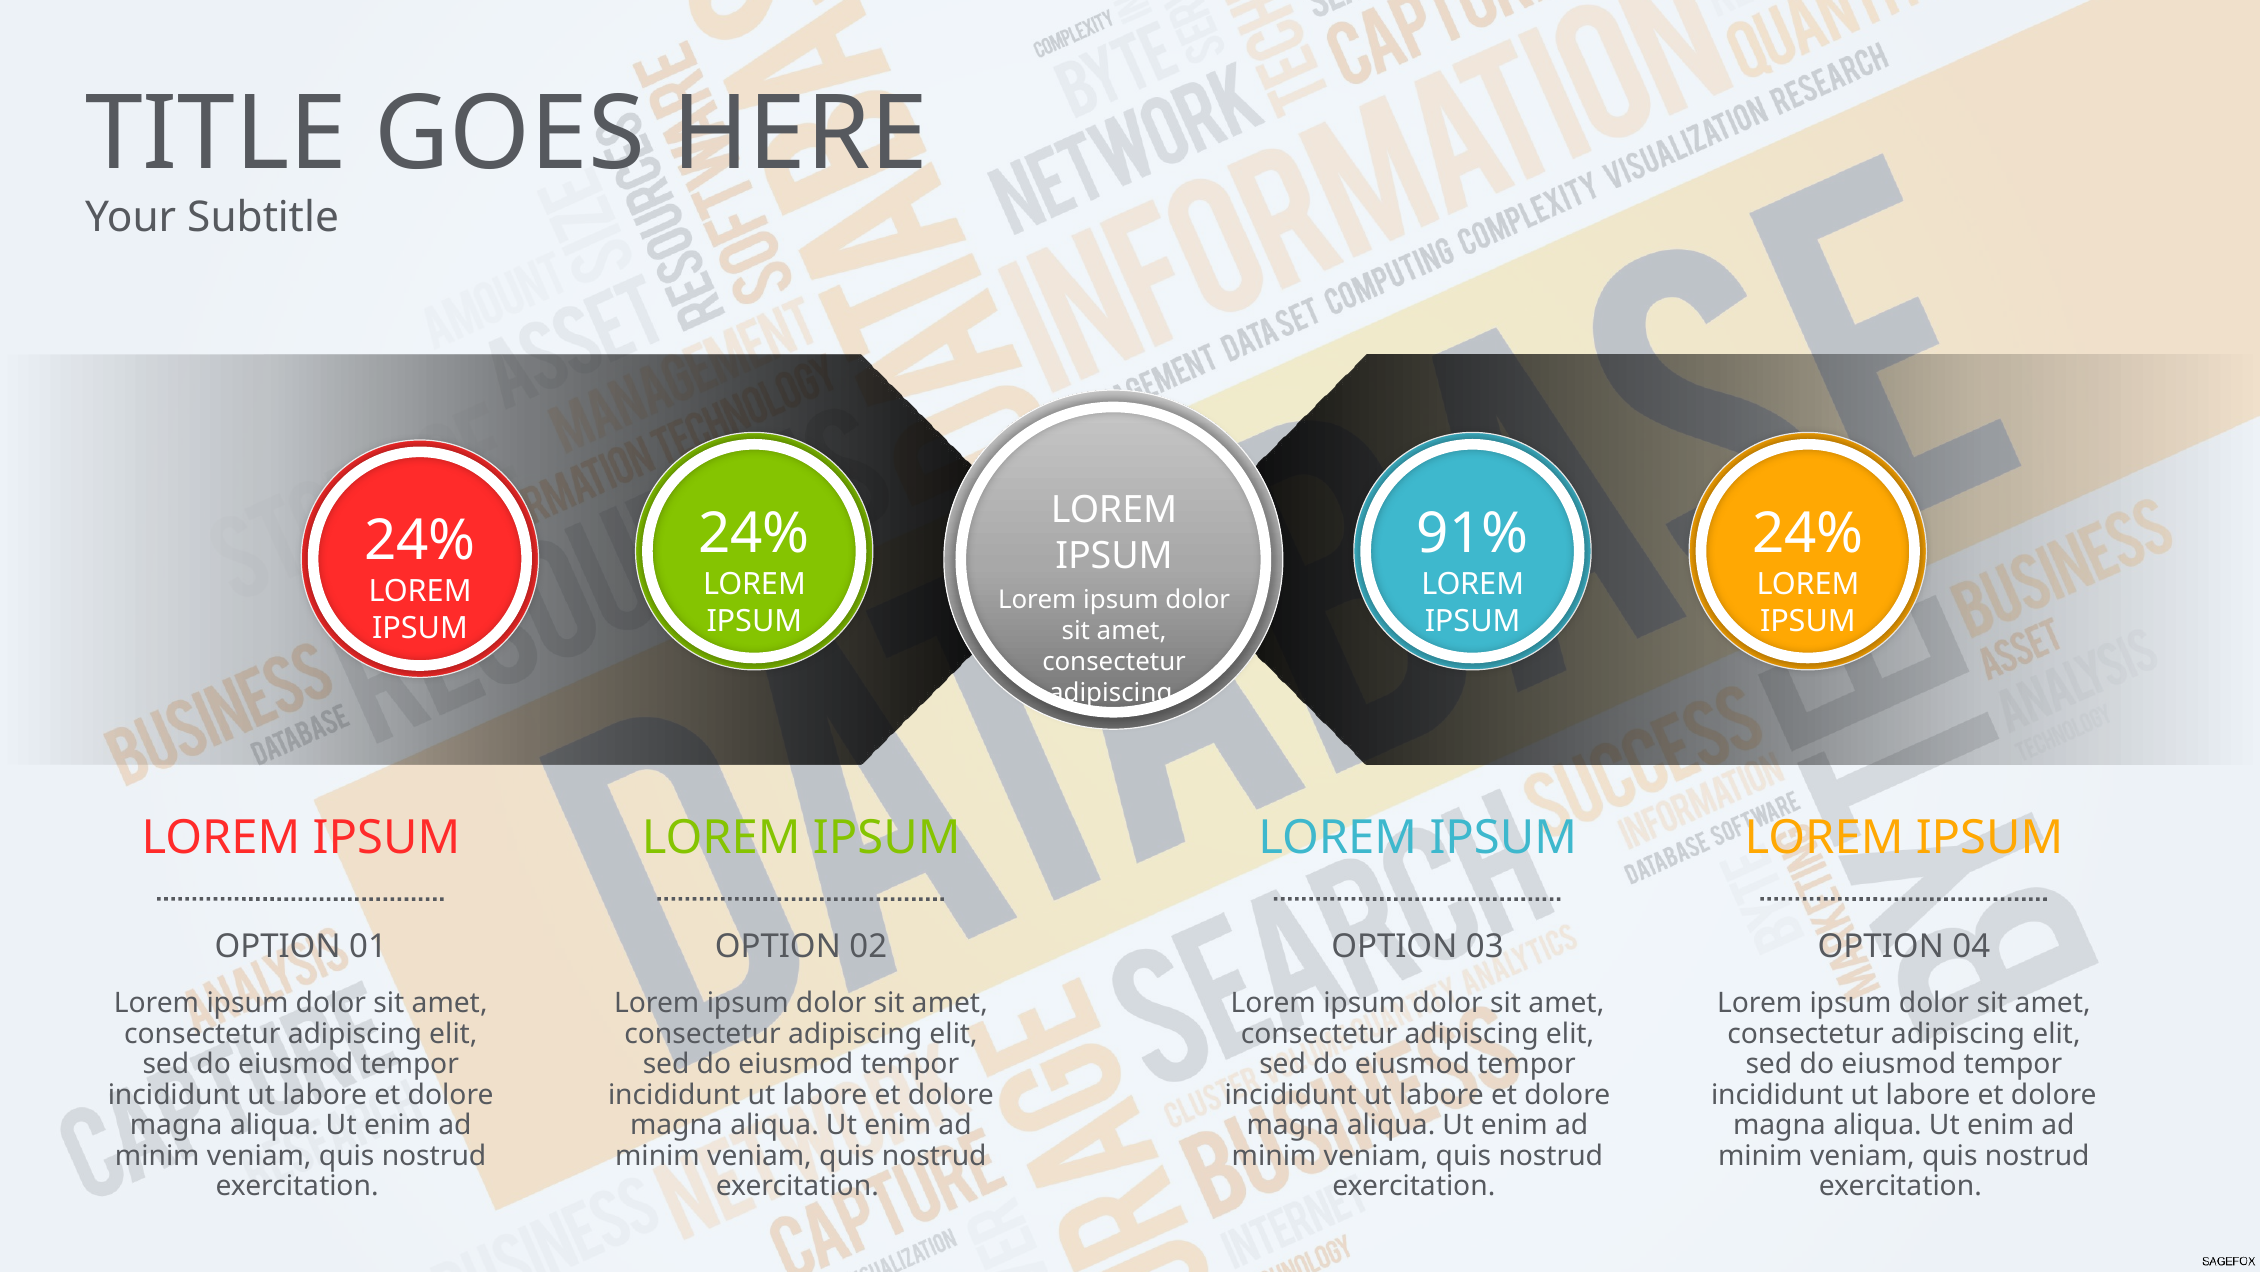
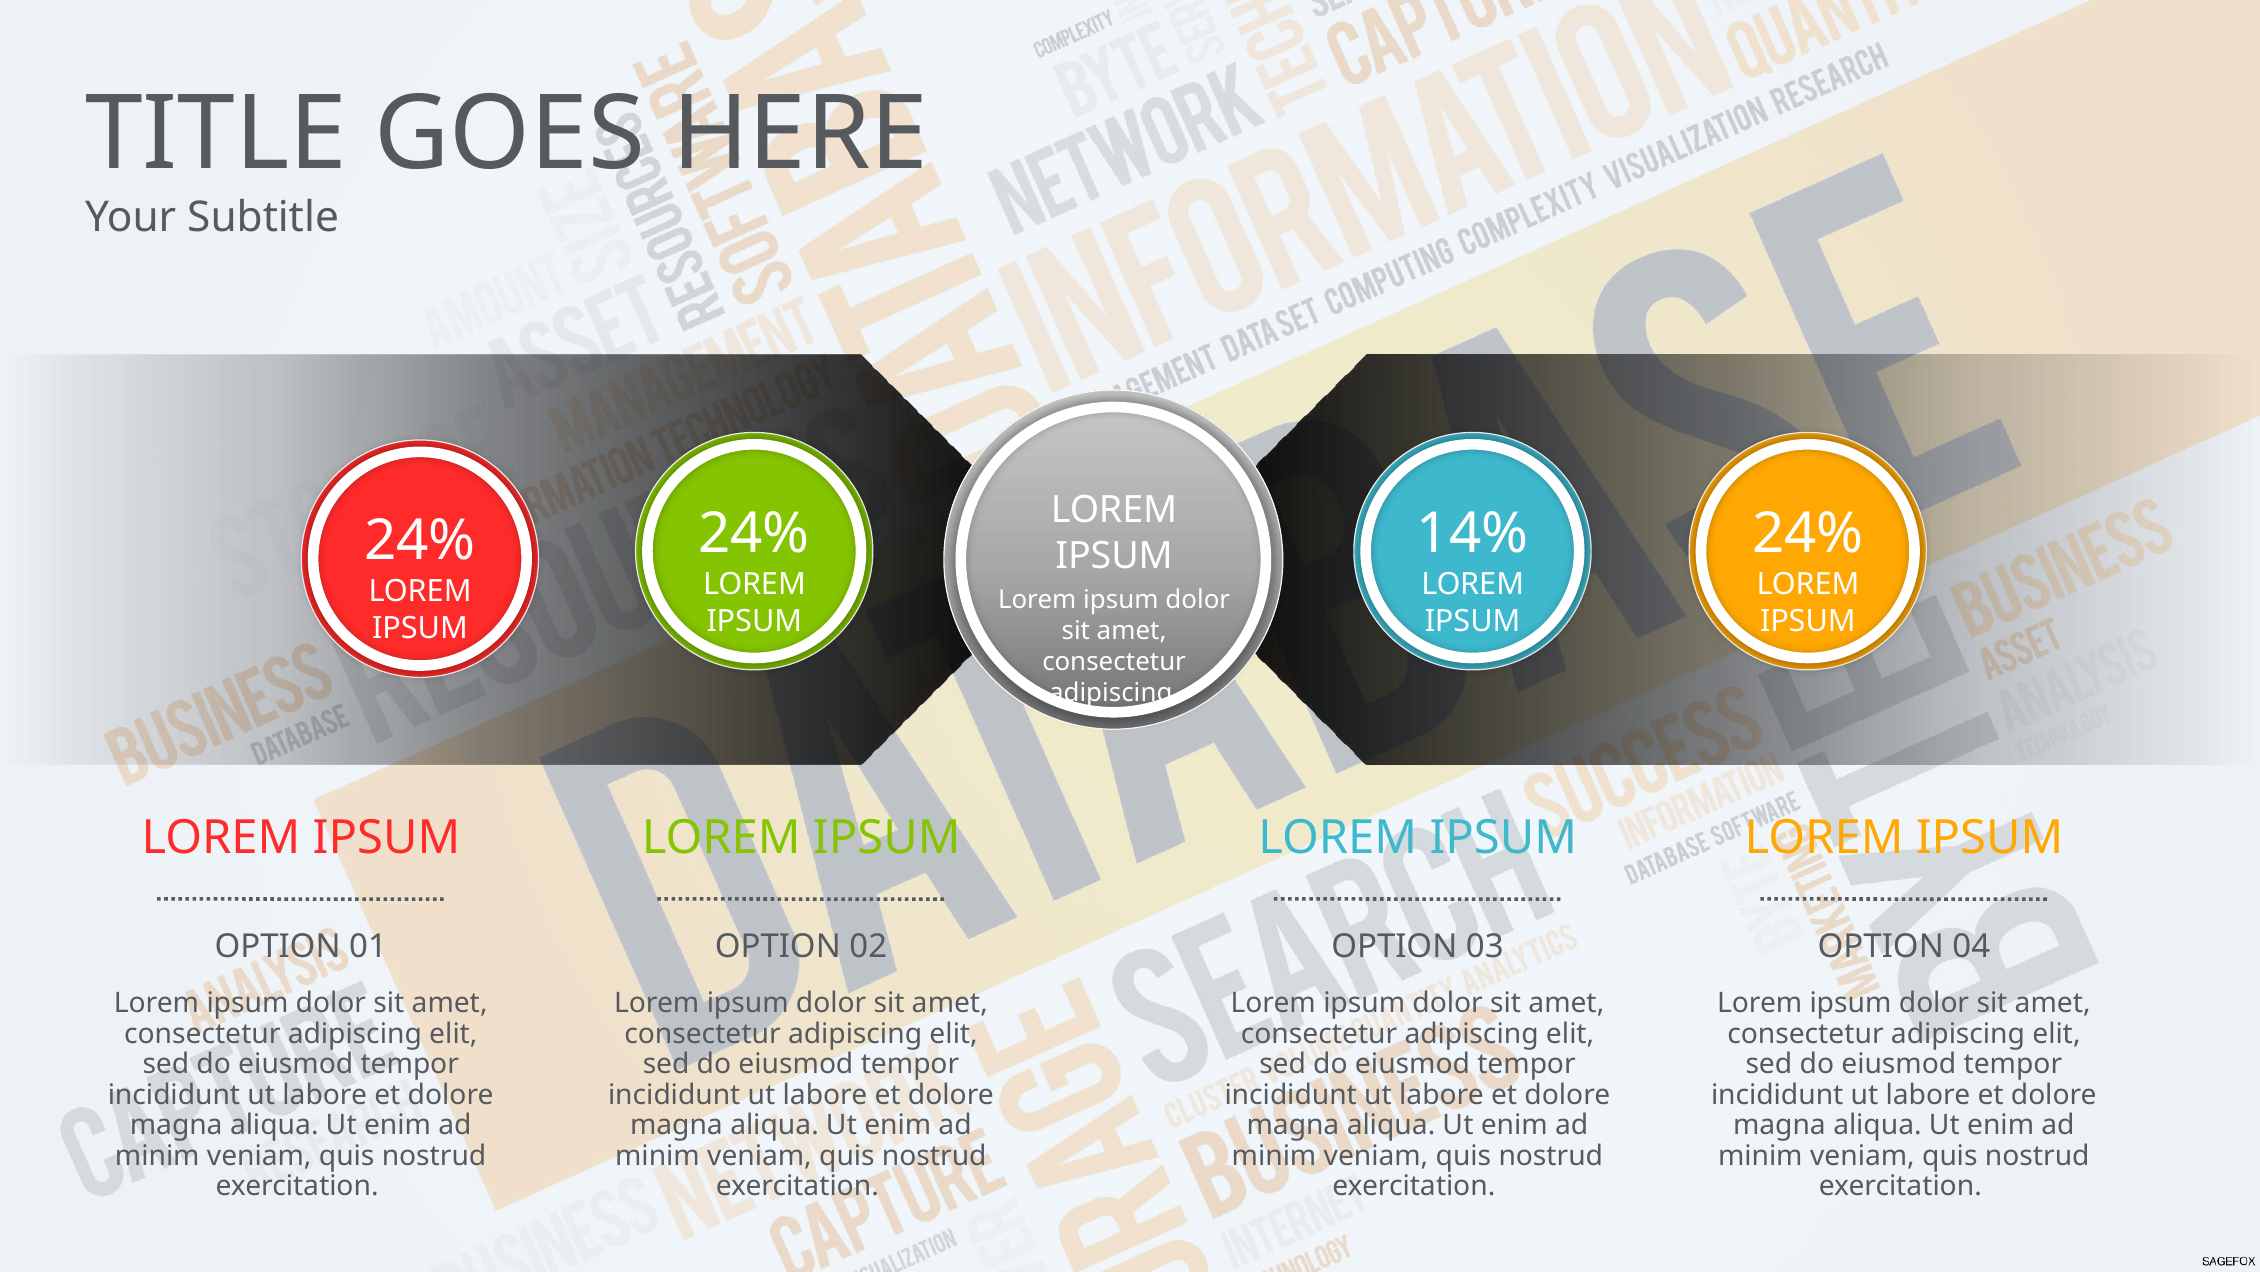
91%: 91% -> 14% (1472, 533)
